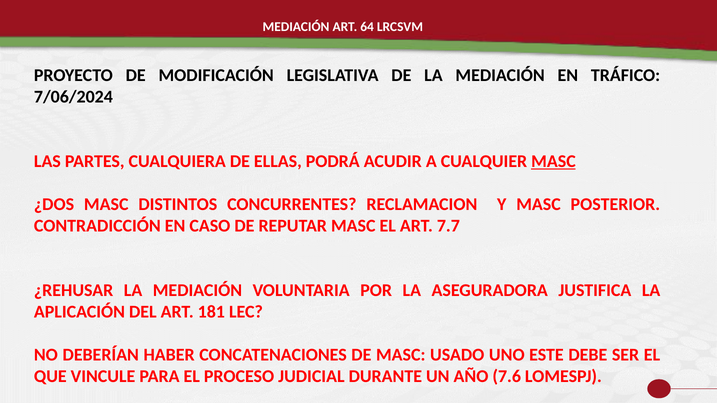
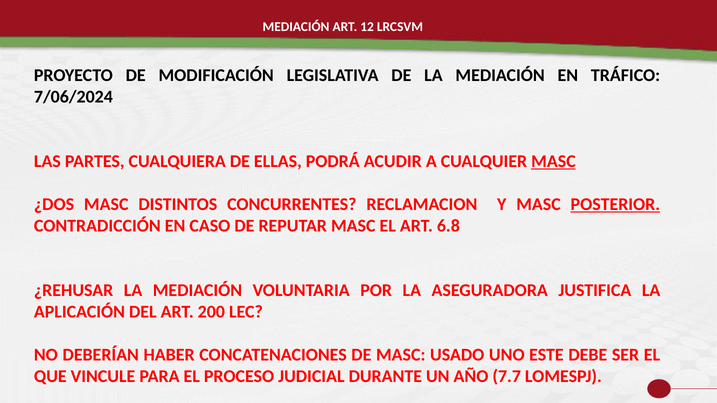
64: 64 -> 12 (367, 27)
POSTERIOR underline: none -> present (615, 205)
7.7: 7.7 -> 6.8 (448, 226)
181: 181 -> 200 (211, 312)
7.6: 7.6 -> 7.7 (507, 377)
